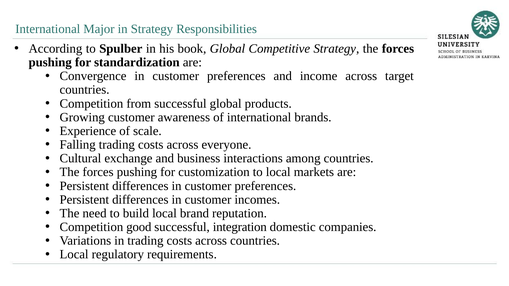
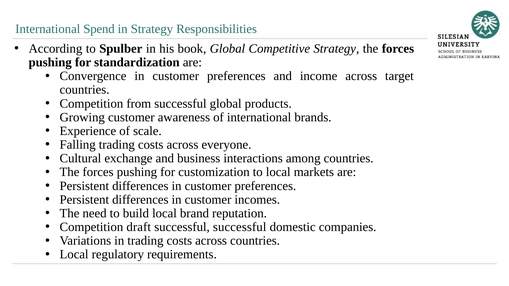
Major: Major -> Spend (99, 29)
good: good -> draft (139, 227)
successful integration: integration -> successful (240, 227)
